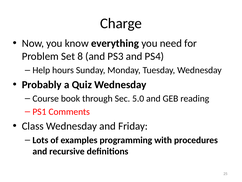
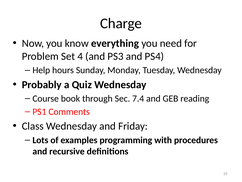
8: 8 -> 4 (80, 56)
5.0: 5.0 -> 7.4 (138, 98)
